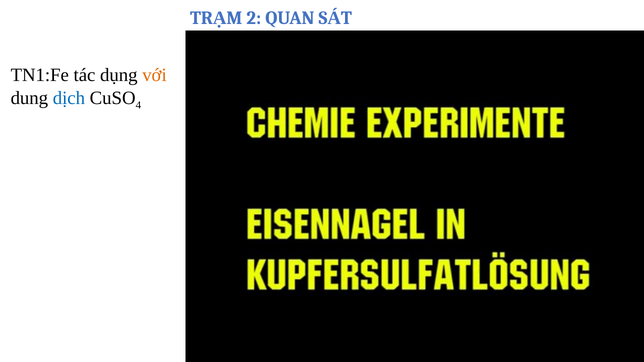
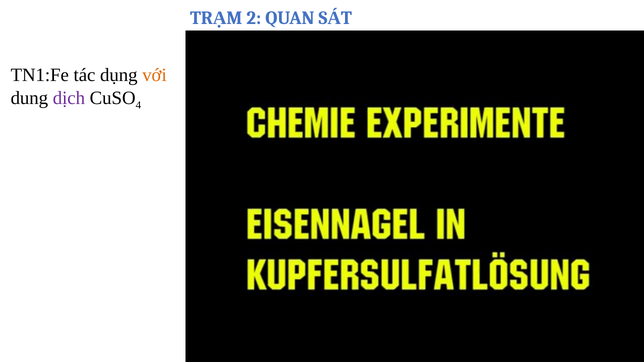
dịch colour: blue -> purple (69, 98)
